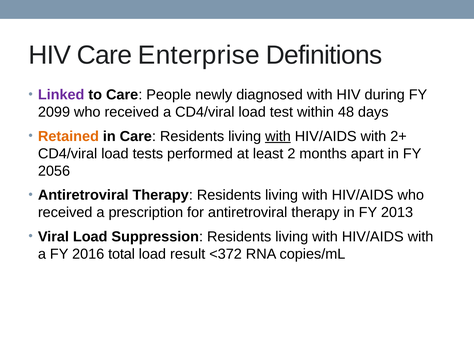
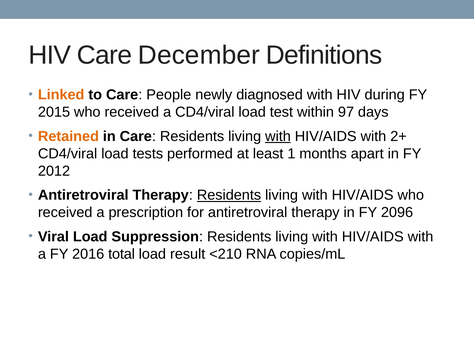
Enterprise: Enterprise -> December (199, 55)
Linked colour: purple -> orange (61, 95)
2099: 2099 -> 2015 (54, 112)
48: 48 -> 97 (346, 112)
2: 2 -> 1 (291, 154)
2056: 2056 -> 2012 (54, 171)
Residents underline: none -> present (229, 195)
2013: 2013 -> 2096 (397, 213)
<372: <372 -> <210 (226, 254)
